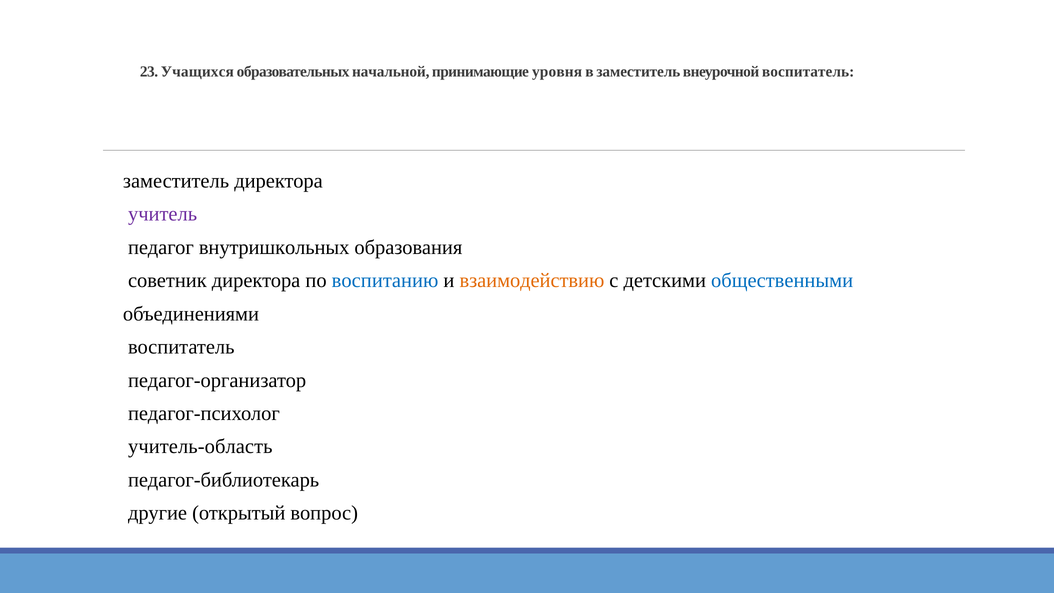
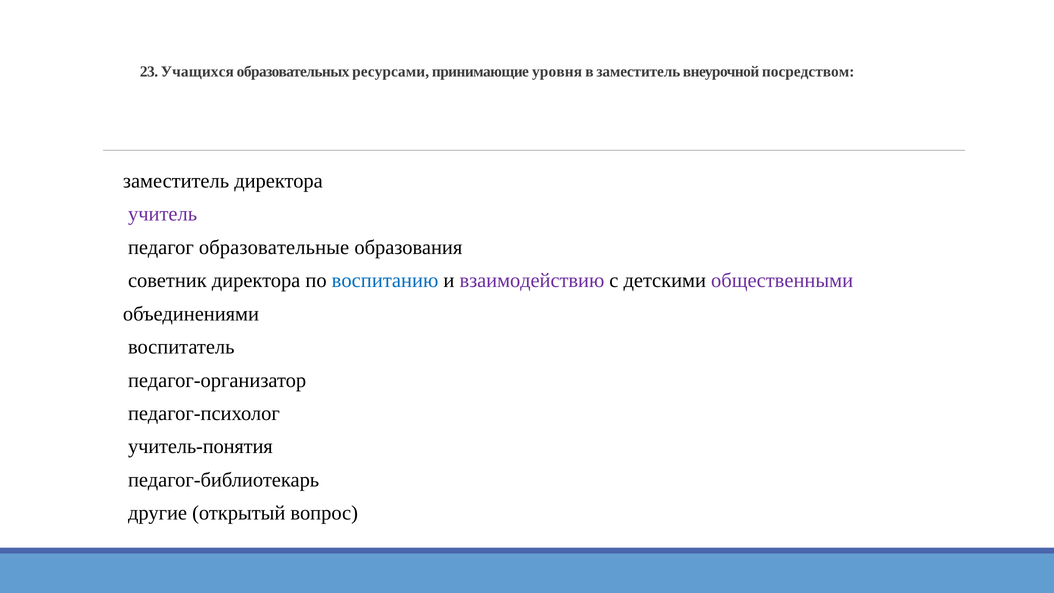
начальной: начальной -> ресурсами (391, 72)
внеурочной воспитатель: воспитатель -> посредством (808, 72)
внутришкольных: внутришкольных -> образовательные (274, 247)
взаимодействию colour: orange -> purple (532, 281)
общественными colour: blue -> purple (782, 281)
учитель-область: учитель-область -> учитель-понятия (200, 447)
